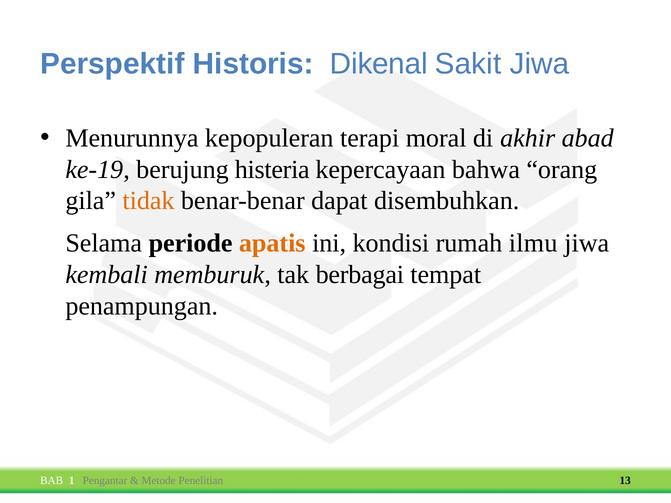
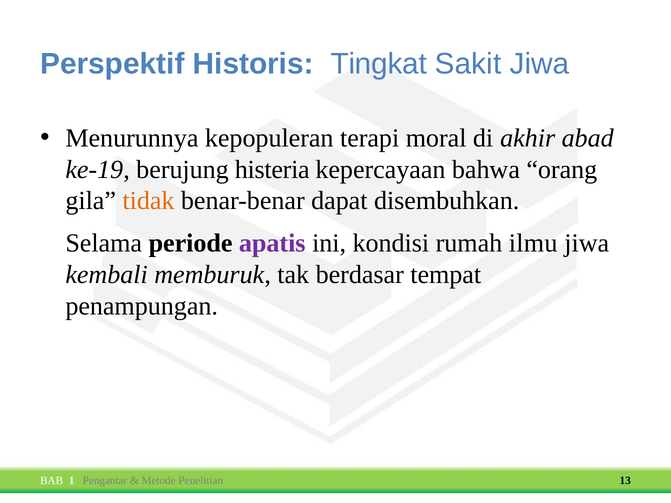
Dikenal: Dikenal -> Tingkat (379, 64)
apatis colour: orange -> purple (272, 243)
berbagai: berbagai -> berdasar (360, 275)
